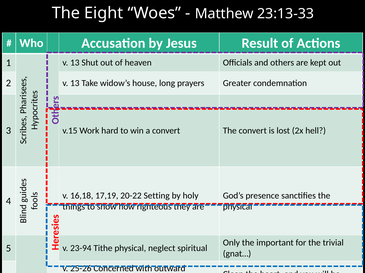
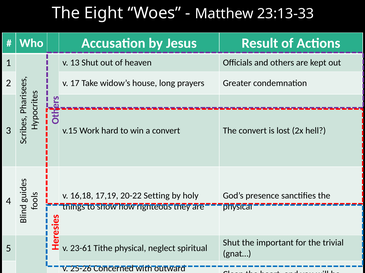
2 v 13: 13 -> 17 (75, 83)
Only: Only -> Shut (231, 243)
23-94: 23-94 -> 23-61 (81, 249)
